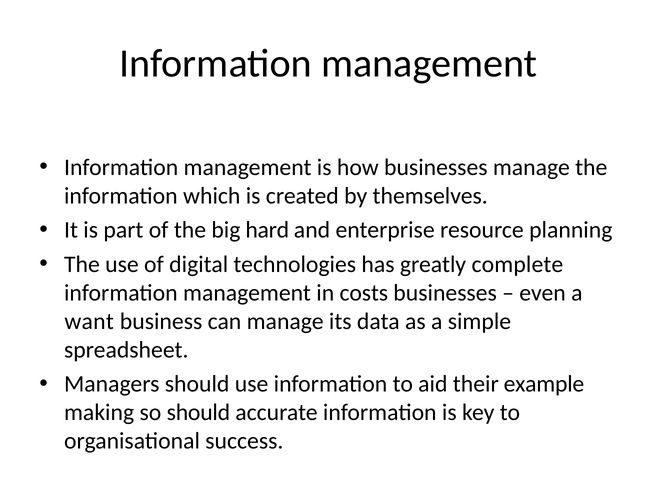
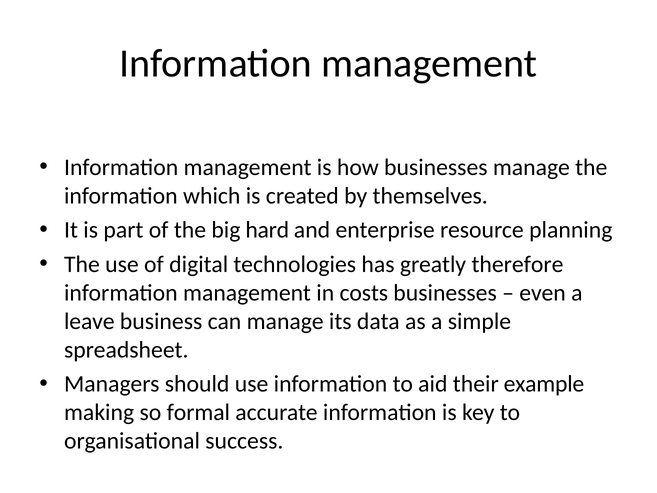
complete: complete -> therefore (517, 264)
want: want -> leave (89, 321)
so should: should -> formal (198, 412)
